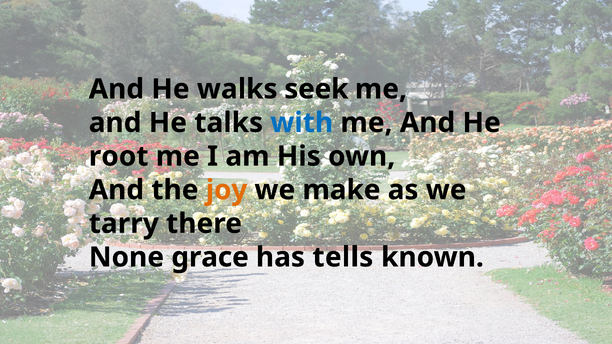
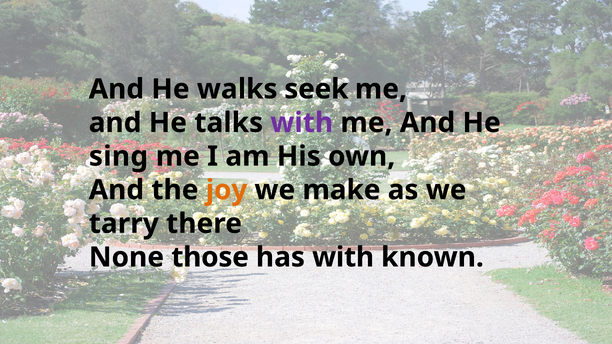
with colour: blue -> purple (302, 123)
root: root -> sing (118, 156)
grace: grace -> those (210, 257)
has tells: tells -> with (343, 257)
